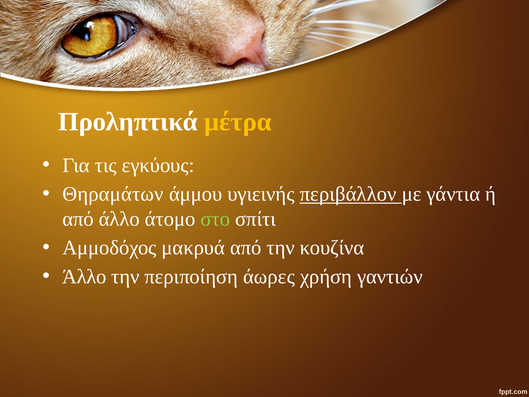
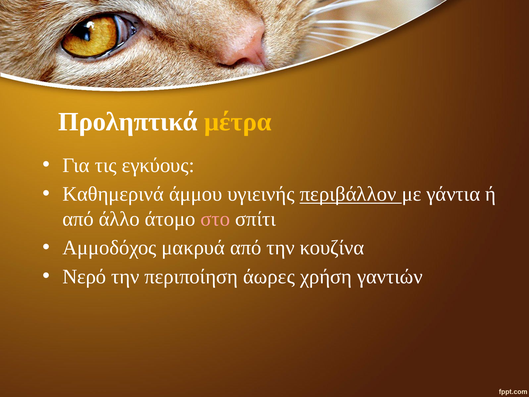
Θηραμάτων: Θηραμάτων -> Καθημερινά (113, 194)
στο colour: light green -> pink (215, 219)
Άλλο: Άλλο -> Νερό (84, 276)
